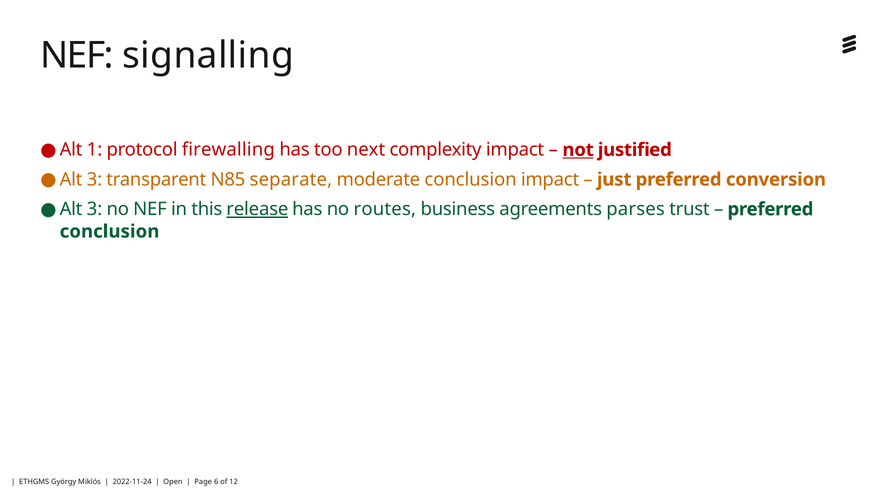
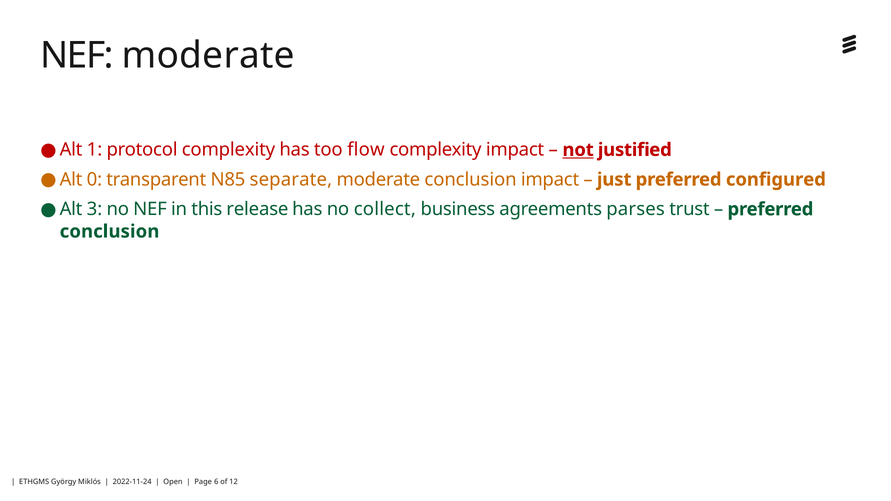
NEF signalling: signalling -> moderate (208, 55)
protocol firewalling: firewalling -> complexity (228, 150)
next: next -> flow (366, 150)
3: 3 -> 0 (94, 180)
conversion: conversion -> configured (776, 180)
release underline: present -> none (257, 209)
routes: routes -> collect (385, 209)
